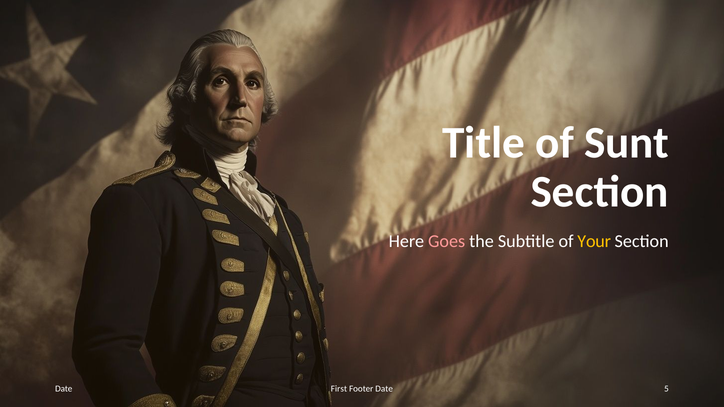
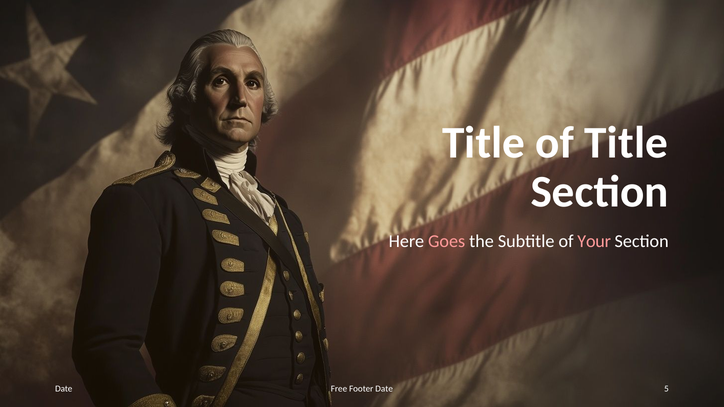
of Sunt: Sunt -> Title (626, 143)
Your colour: yellow -> pink (594, 241)
First: First -> Free (339, 389)
